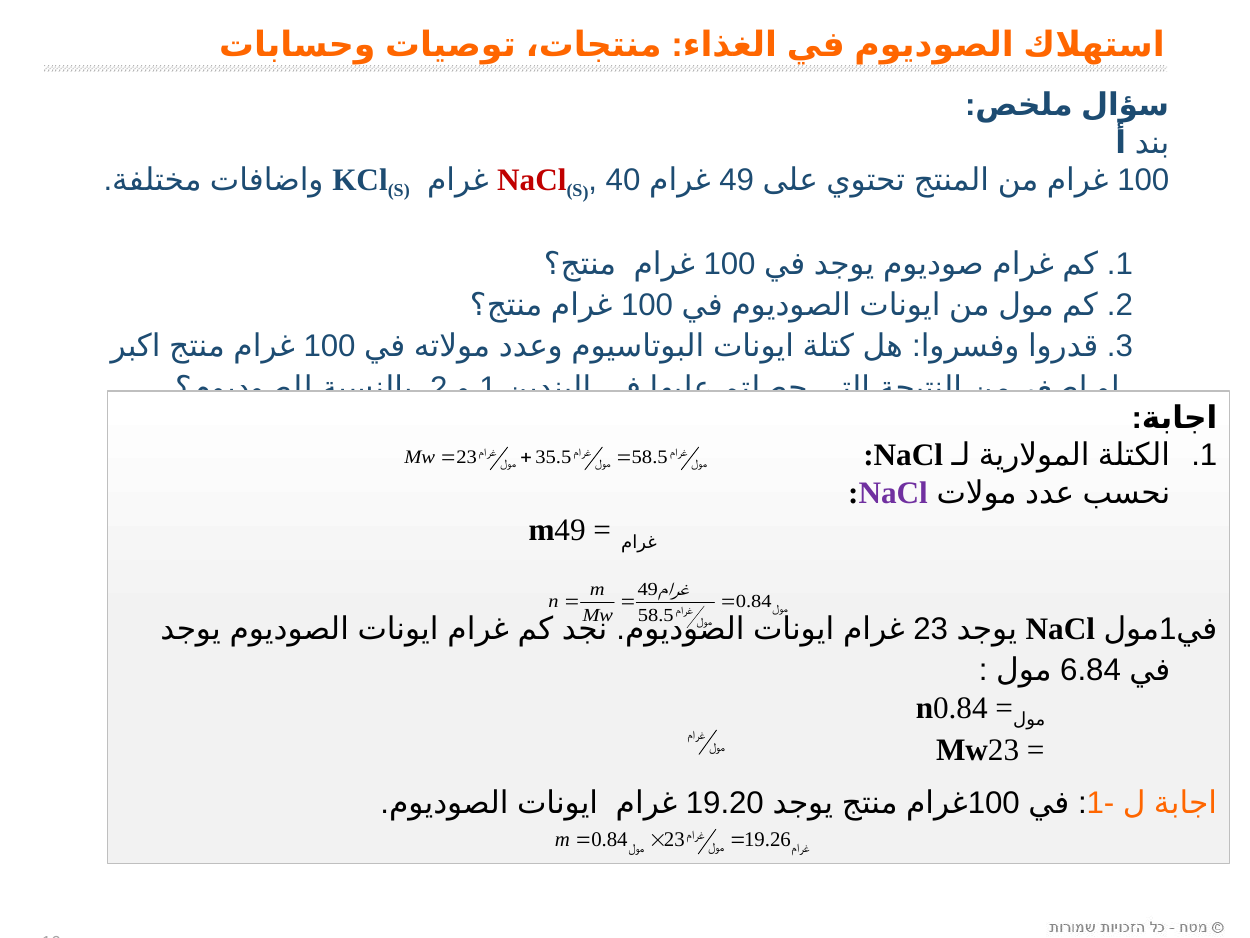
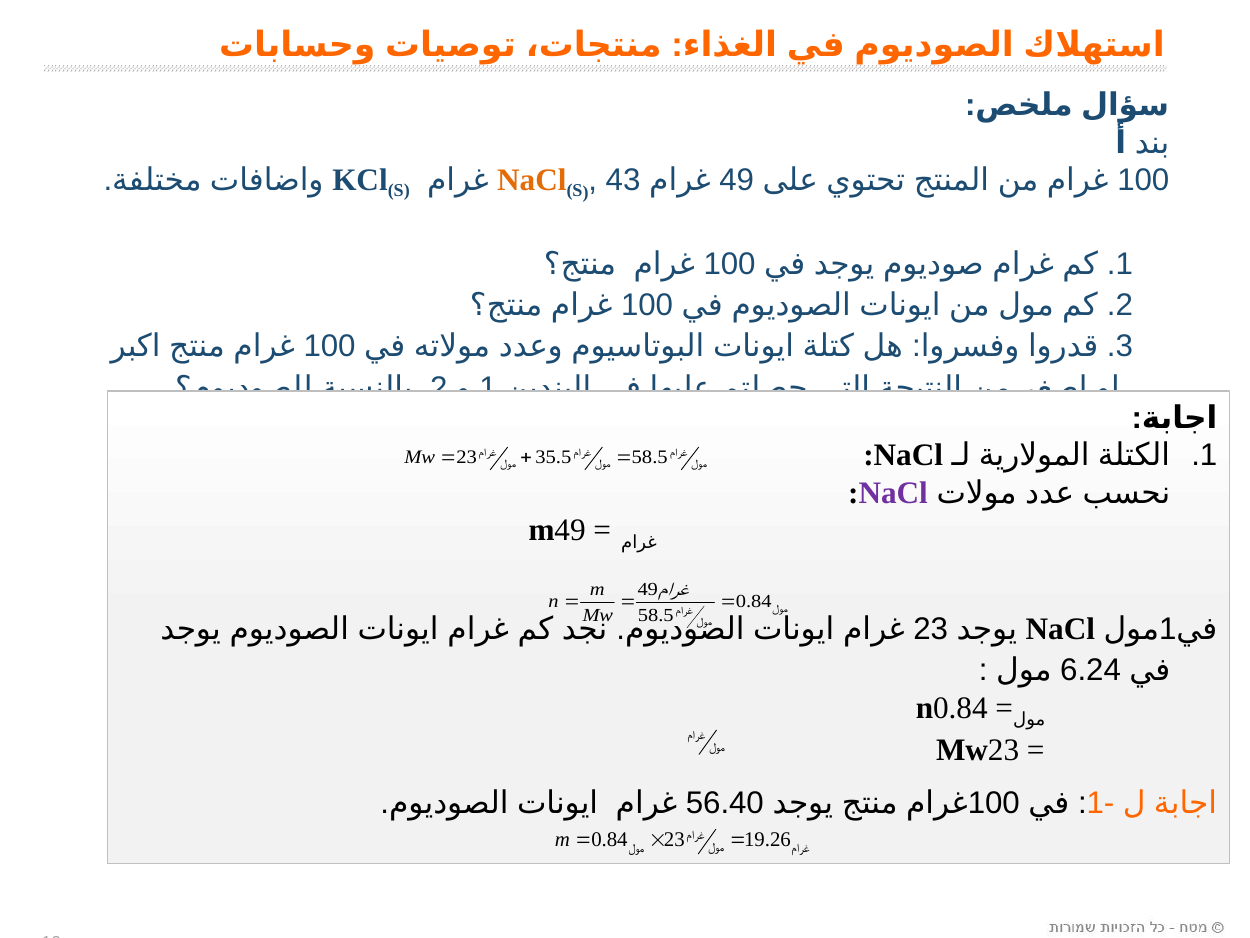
NaCl colour: red -> orange (532, 180)
40: 40 -> 43 (623, 180)
6.84: 6.84 -> 6.24 (1091, 670)
19.20: 19.20 -> 56.40 (725, 803)
